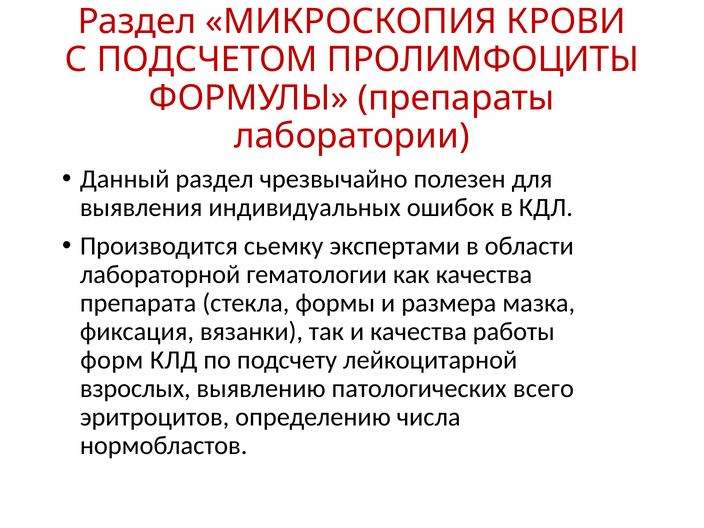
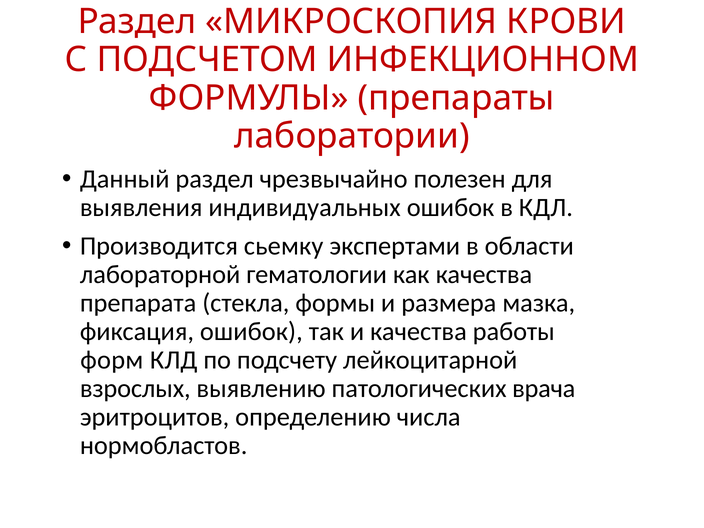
ПРОЛИМФОЦИТЫ: ПРОЛИМФОЦИТЫ -> ИНФЕКЦИОННОМ (483, 60)
фиксация вязанки: вязанки -> ошибок (251, 332)
всего: всего -> врача (544, 389)
